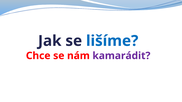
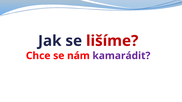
lišíme colour: blue -> red (112, 41)
